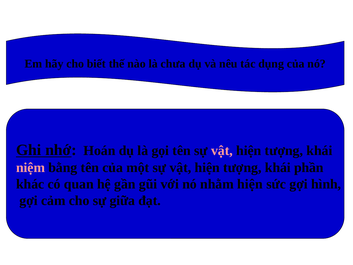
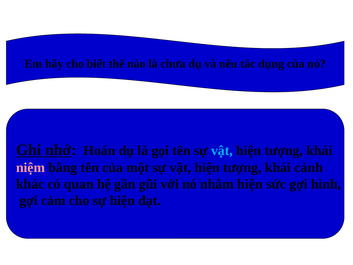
vật colour: pink -> light blue (222, 151)
phần: phần -> cảnh (309, 167)
sự giữa: giữa -> hiện (122, 200)
